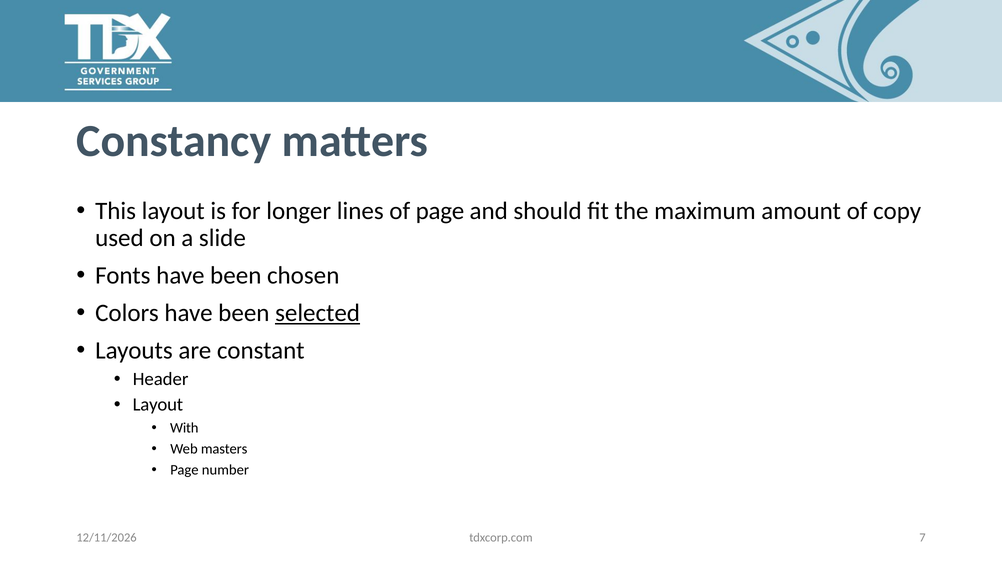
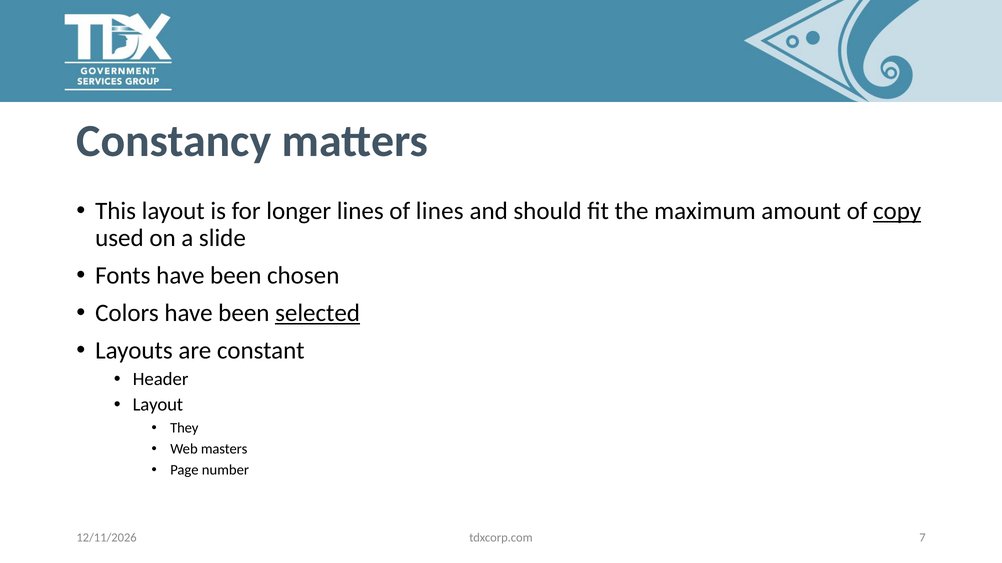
of page: page -> lines (440, 211)
copy underline: none -> present (897, 211)
With: With -> They (184, 428)
